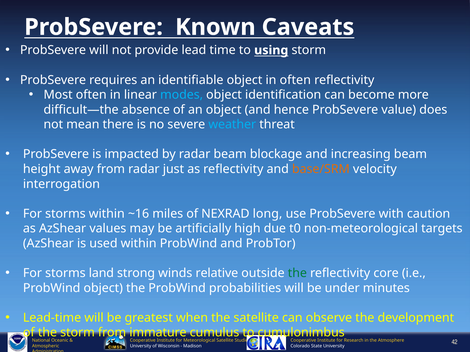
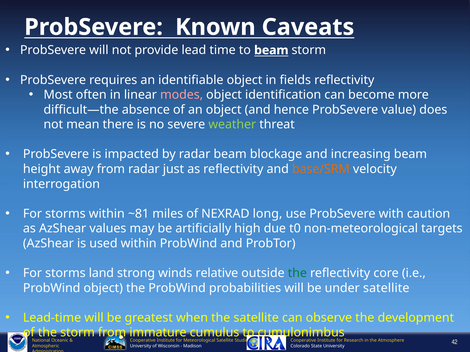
to using: using -> beam (271, 50)
in often: often -> fields (295, 80)
modes colour: light blue -> pink (182, 95)
weather colour: light blue -> light green (232, 125)
~16: ~16 -> ~81 (139, 214)
under minutes: minutes -> satellite (386, 288)
